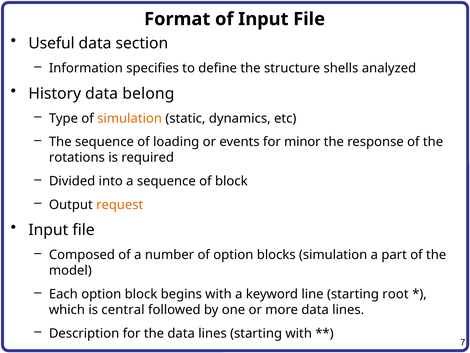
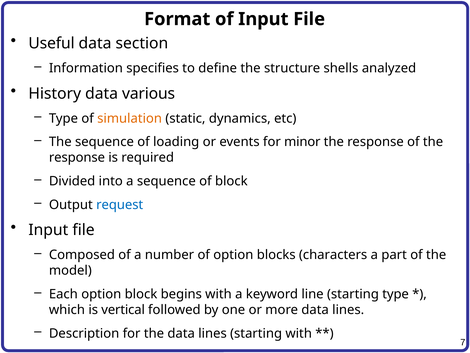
belong: belong -> various (149, 93)
rotations: rotations -> response (77, 157)
request colour: orange -> blue (120, 204)
blocks simulation: simulation -> characters (333, 255)
starting root: root -> type (396, 294)
central: central -> vertical (123, 309)
